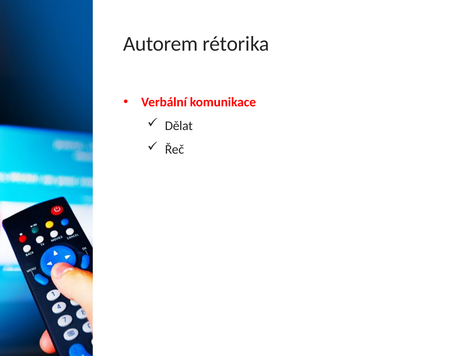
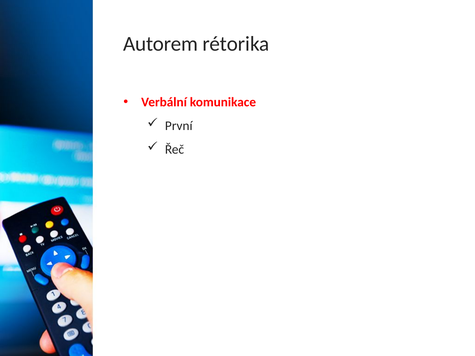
Dělat: Dělat -> První (179, 126)
